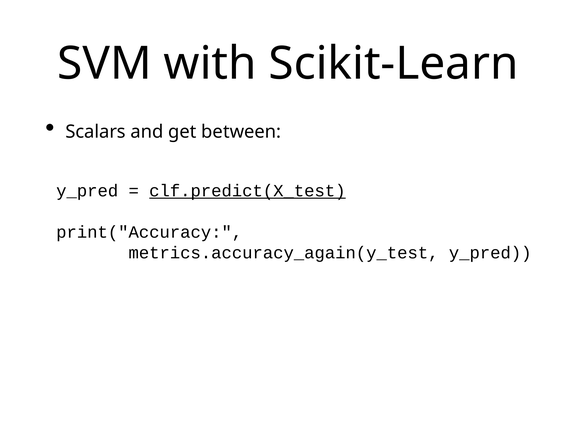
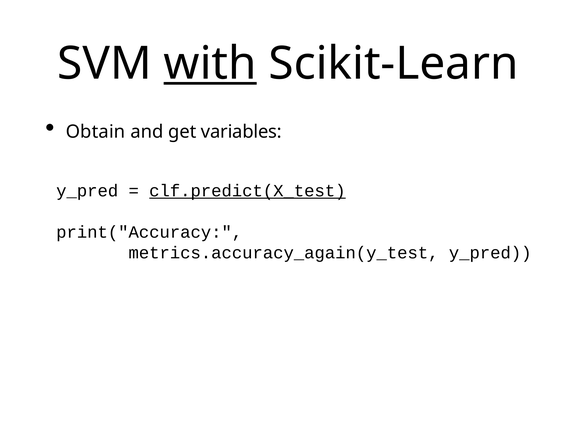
with underline: none -> present (210, 64)
Scalars: Scalars -> Obtain (95, 132)
between: between -> variables (241, 132)
